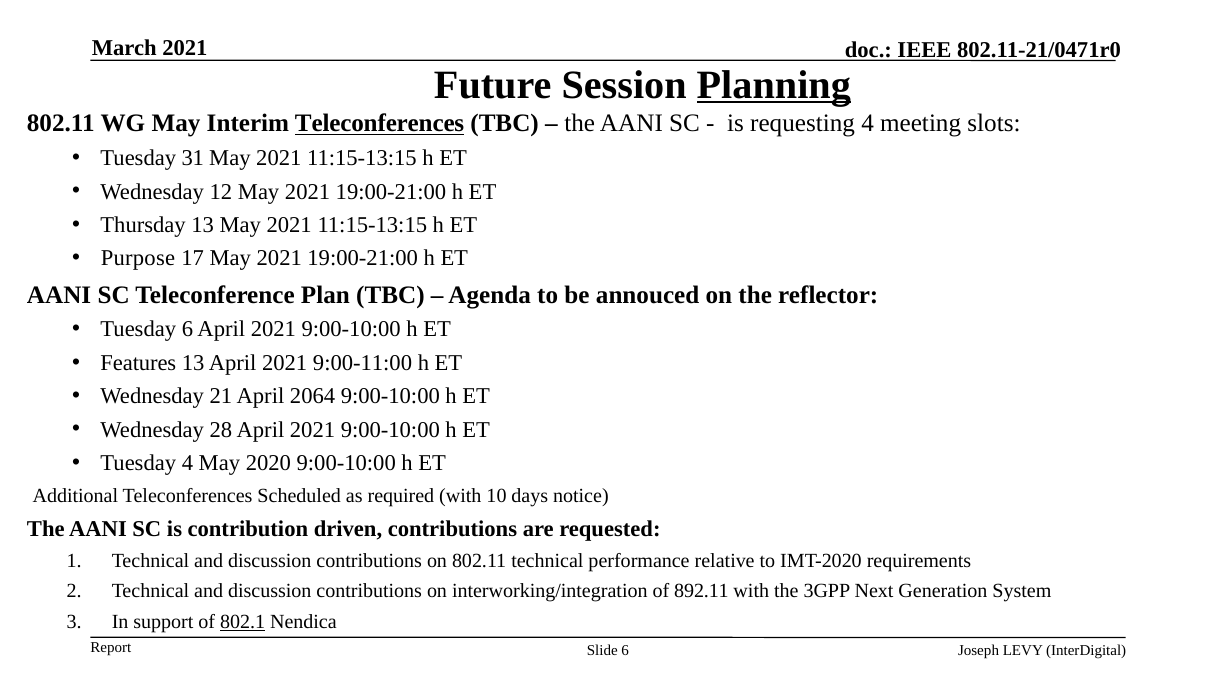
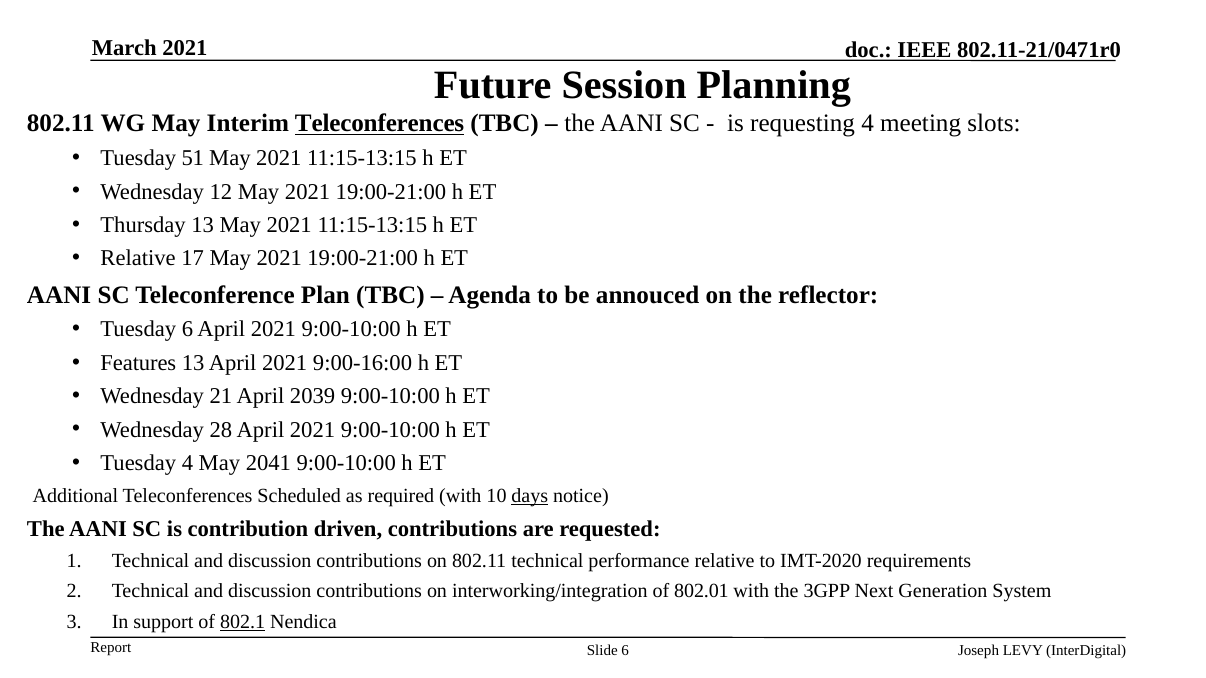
Planning underline: present -> none (774, 85)
31: 31 -> 51 (193, 158)
Purpose: Purpose -> Relative (138, 259)
9:00-11:00: 9:00-11:00 -> 9:00-16:00 (363, 363)
2064: 2064 -> 2039 (313, 396)
2020: 2020 -> 2041 (268, 463)
days underline: none -> present (530, 496)
892.11: 892.11 -> 802.01 (701, 592)
